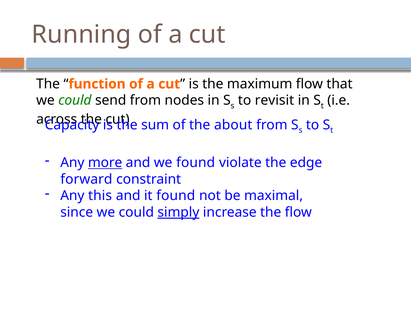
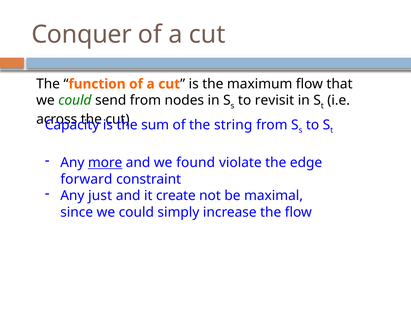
Running: Running -> Conquer (82, 34)
about: about -> string (233, 125)
this: this -> just (100, 195)
it found: found -> create (176, 195)
simply underline: present -> none (178, 212)
